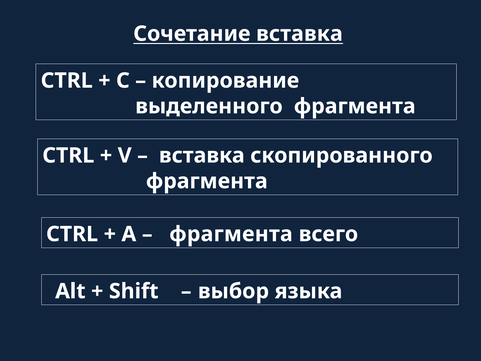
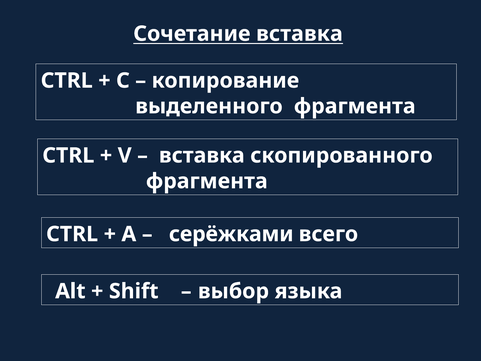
фрагмента: фрагмента -> серёжками (231, 234)
